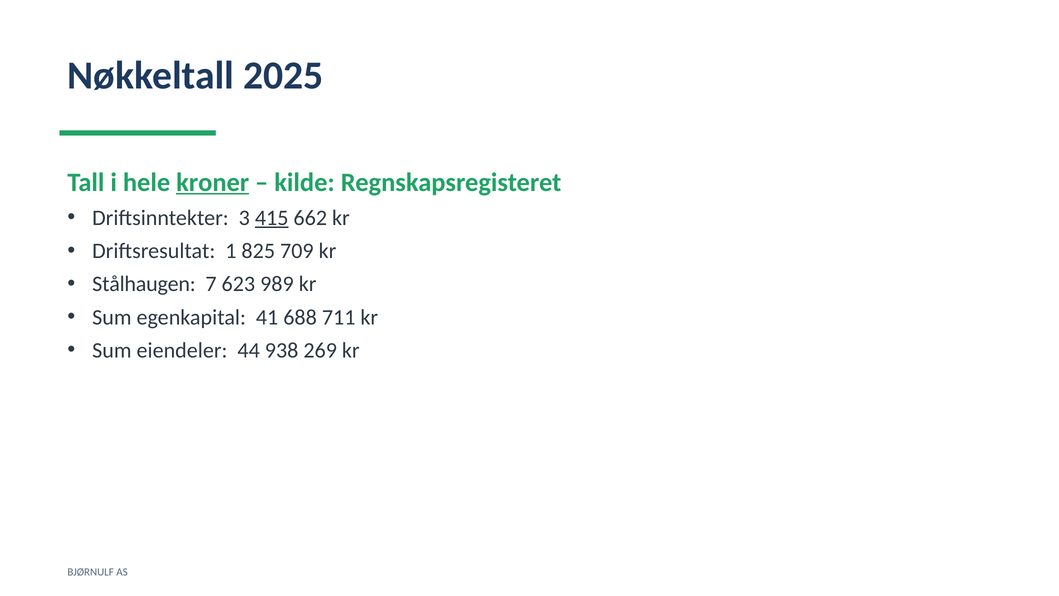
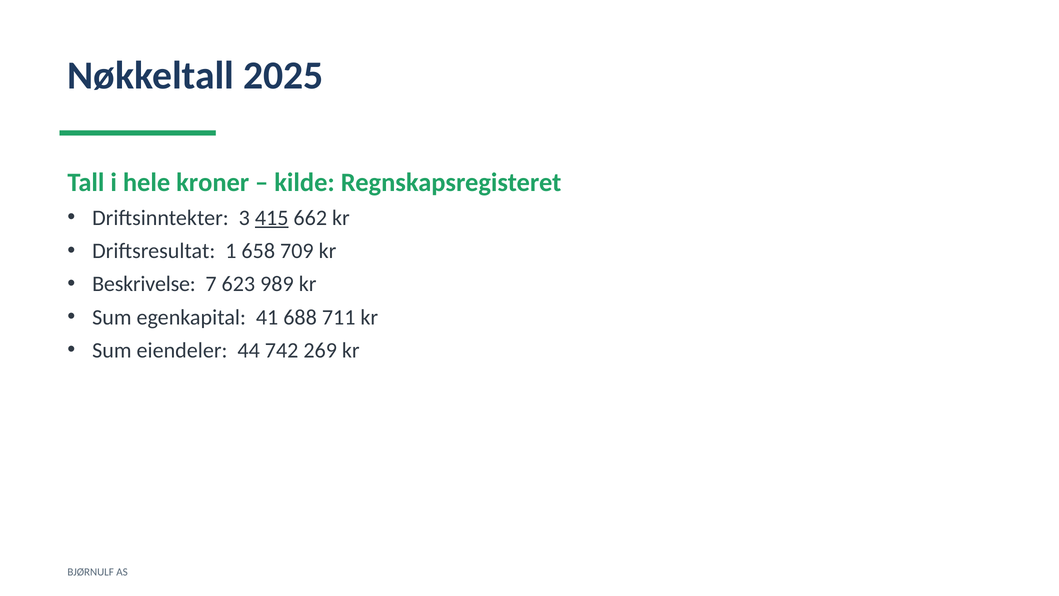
kroner underline: present -> none (213, 182)
825: 825 -> 658 (258, 251)
Stålhaugen: Stålhaugen -> Beskrivelse (144, 284)
938: 938 -> 742 (282, 350)
